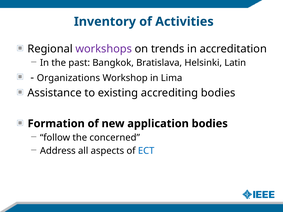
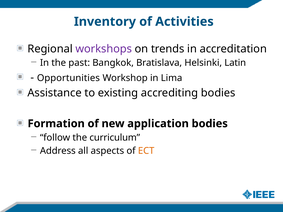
Organizations: Organizations -> Opportunities (68, 78)
concerned: concerned -> curriculum (115, 138)
ECT colour: blue -> orange (146, 151)
